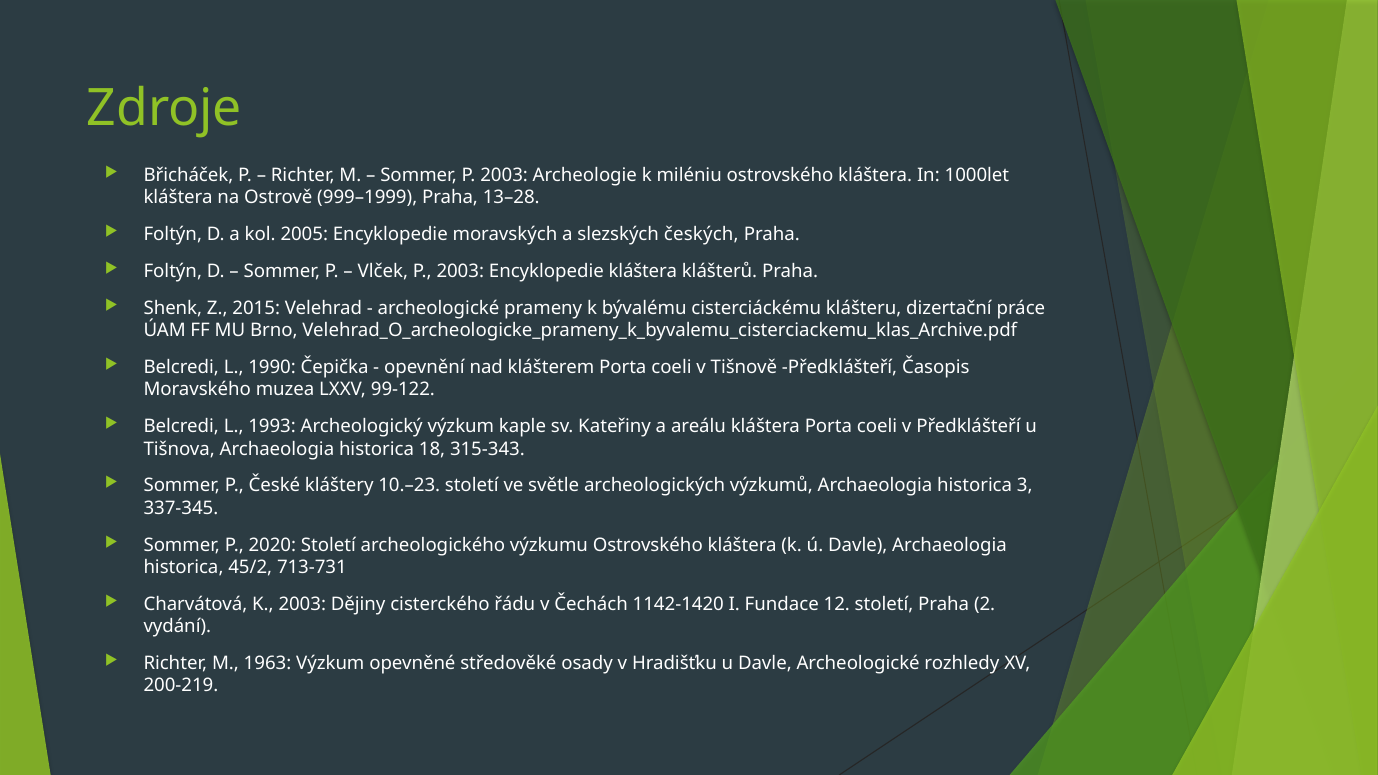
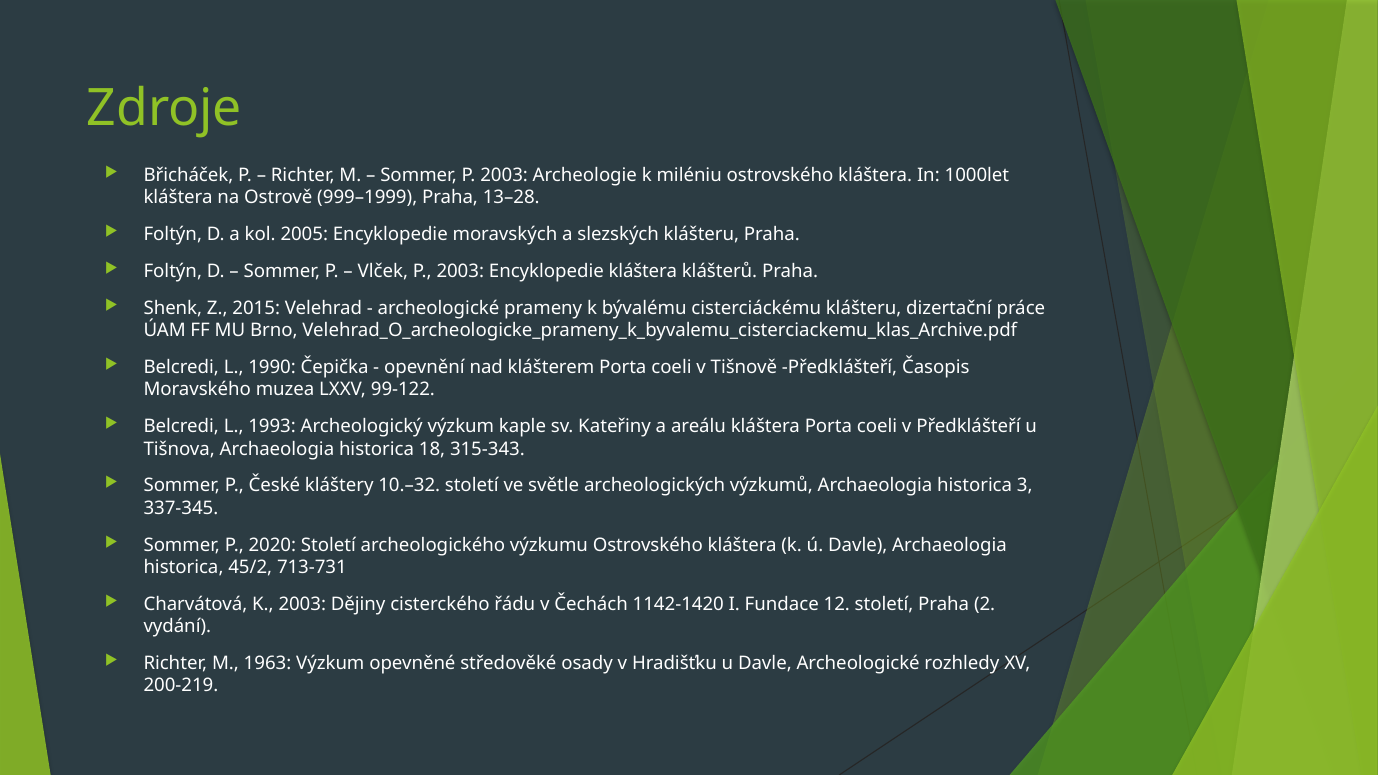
slezských českých: českých -> klášteru (701, 235)
10.–23: 10.–23 -> 10.–32 (409, 486)
